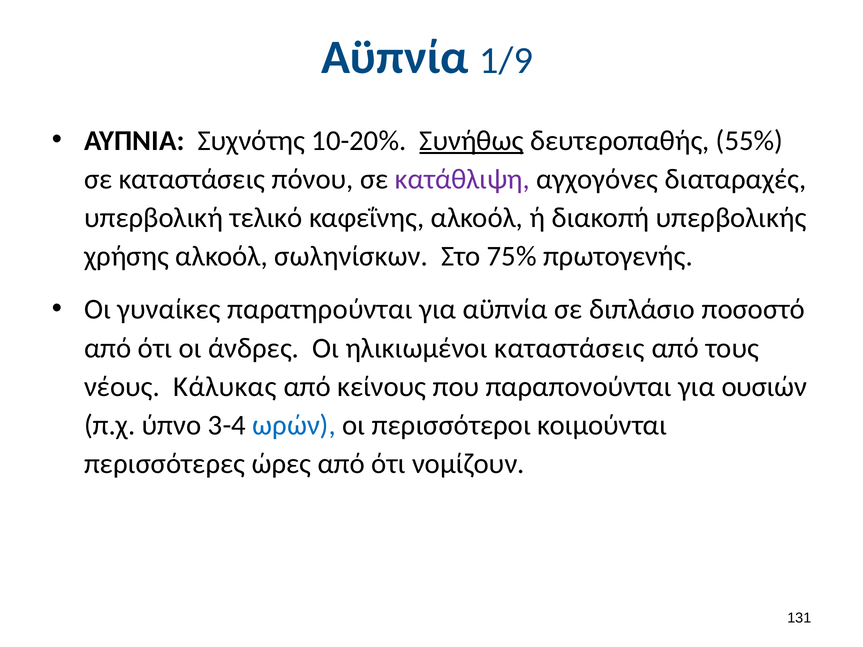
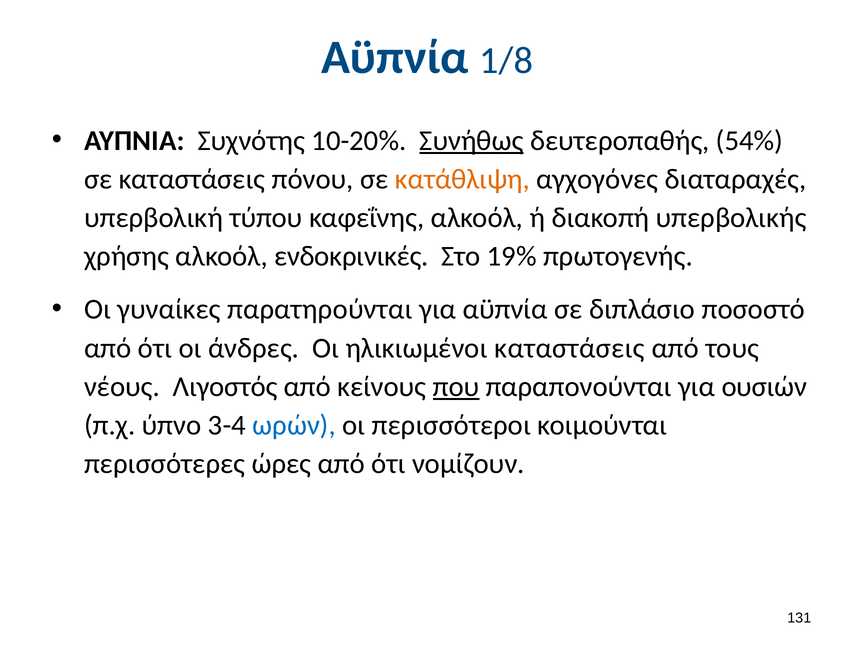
1/9: 1/9 -> 1/8 (506, 60)
55%: 55% -> 54% (750, 141)
κατάθλιψη colour: purple -> orange (462, 179)
τελικό: τελικό -> τύπου (266, 218)
σωληνίσκων: σωληνίσκων -> ενδοκρινικές (351, 257)
75%: 75% -> 19% (512, 257)
Κάλυκας: Κάλυκας -> Λιγοστός (225, 387)
που underline: none -> present (456, 387)
